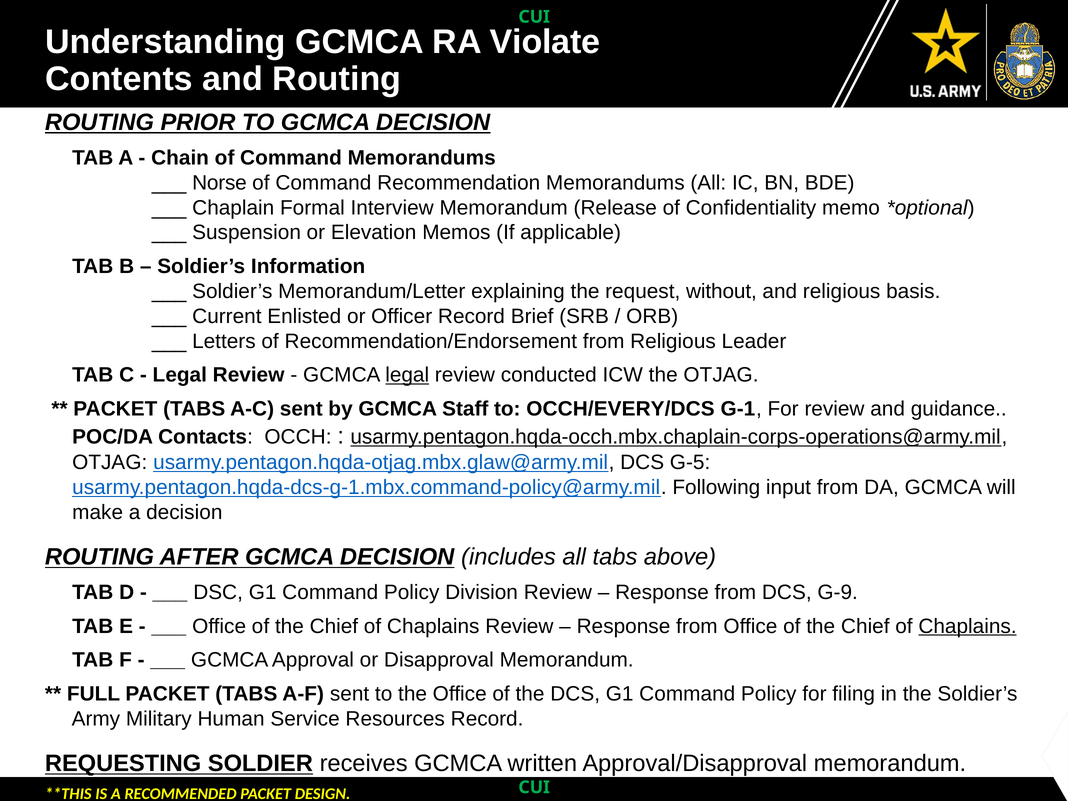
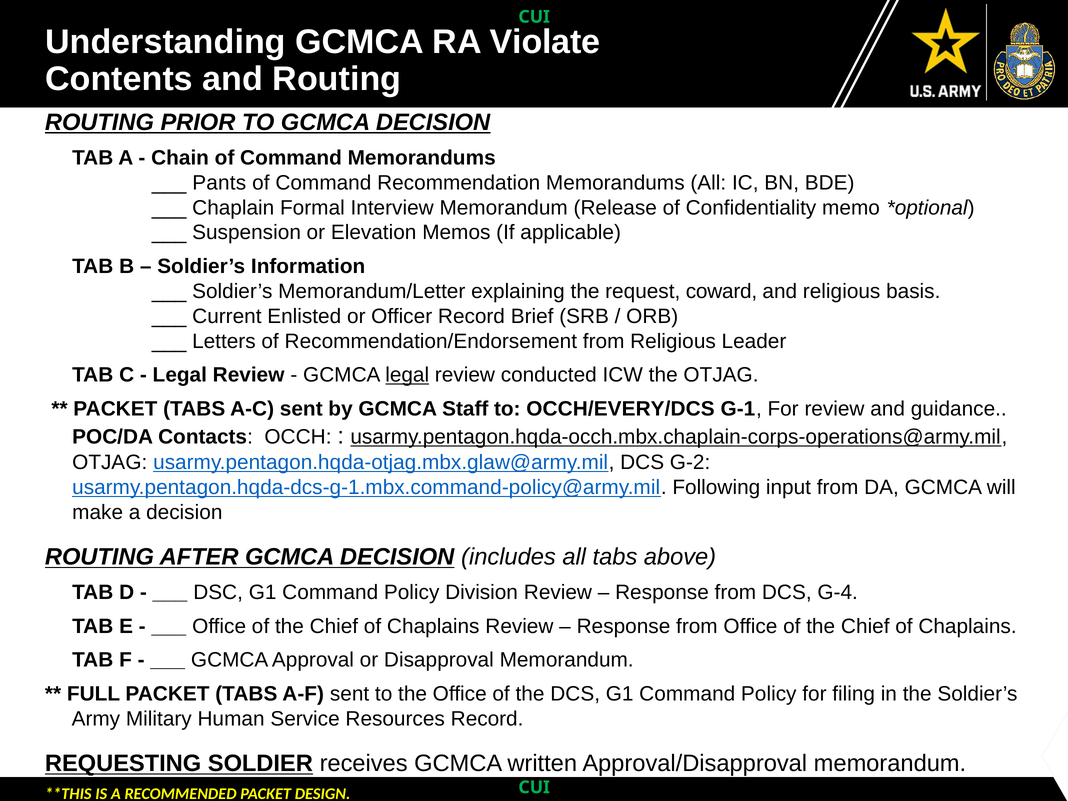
Norse: Norse -> Pants (219, 183)
without: without -> coward (721, 291)
G-5: G-5 -> G-2 (690, 462)
G-9: G-9 -> G-4 (838, 592)
Chaplains underline: present -> none (968, 626)
